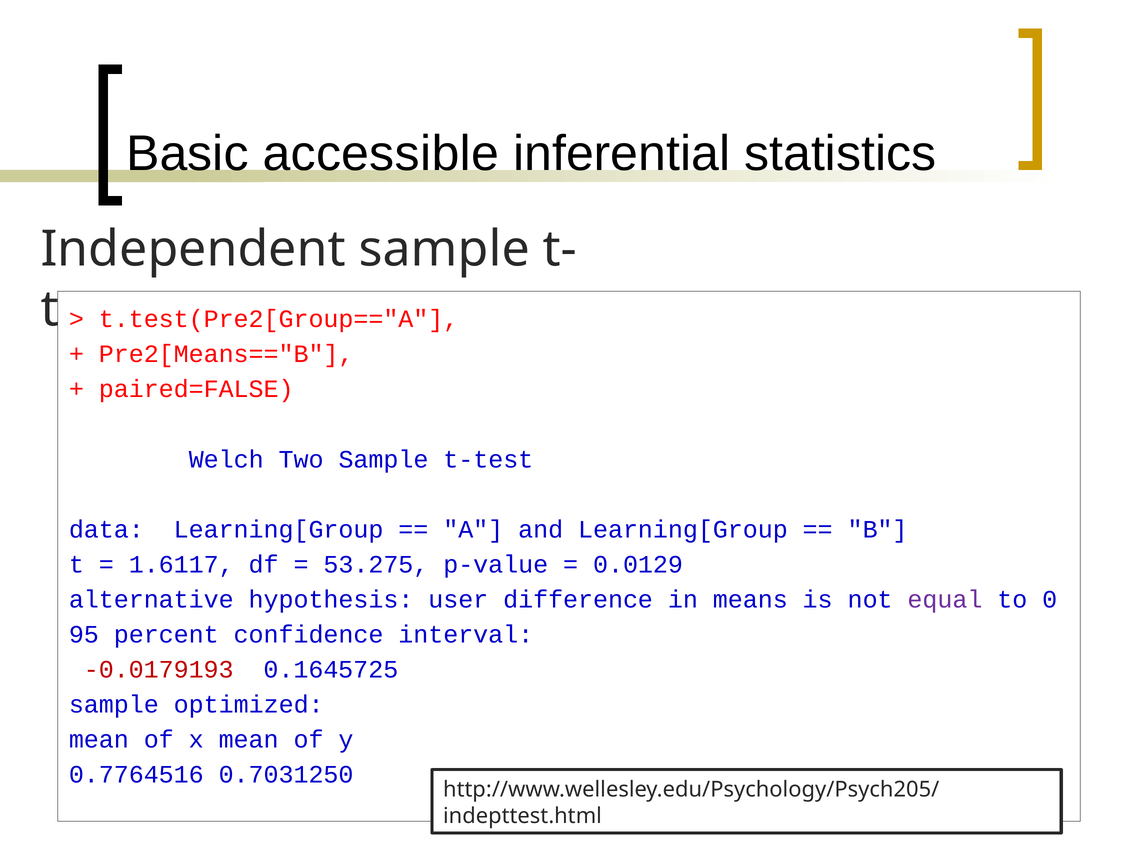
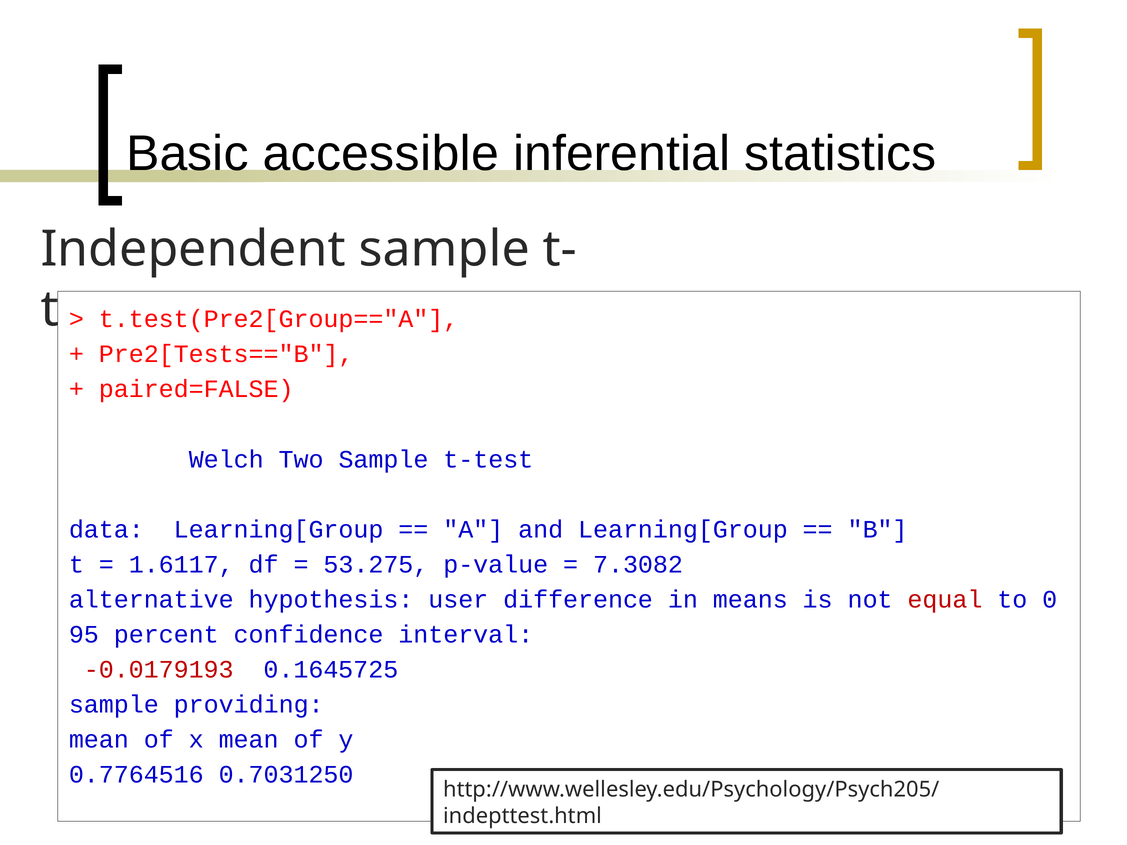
Pre2[Means=="B: Pre2[Means=="B -> Pre2[Tests=="B (226, 354)
0.0129: 0.0129 -> 7.3082 (638, 565)
equal colour: purple -> red (945, 600)
optimized: optimized -> providing (249, 705)
